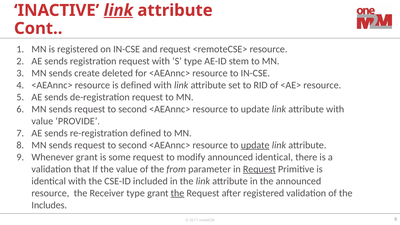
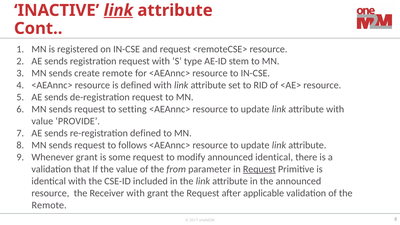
create deleted: deleted -> remote (117, 73)
second: second -> setting (133, 109)
second: second -> follows (133, 145)
update underline: present -> none (255, 145)
Receiver type: type -> with (136, 193)
the underline: present -> none (178, 193)
after registered: registered -> applicable (264, 193)
Includes: Includes -> Remote (49, 205)
